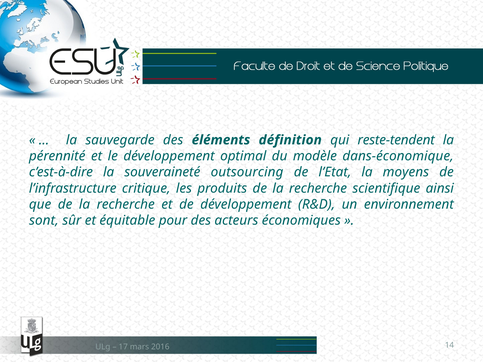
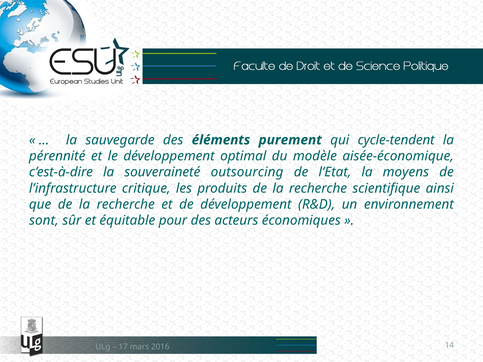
définition: définition -> purement (290, 140)
reste-tendent: reste-tendent -> cycle-tendent (396, 140)
dans-économique: dans-économique -> aisée-économique (398, 156)
